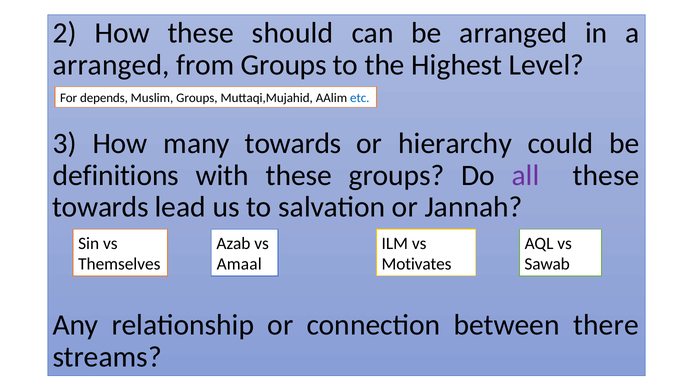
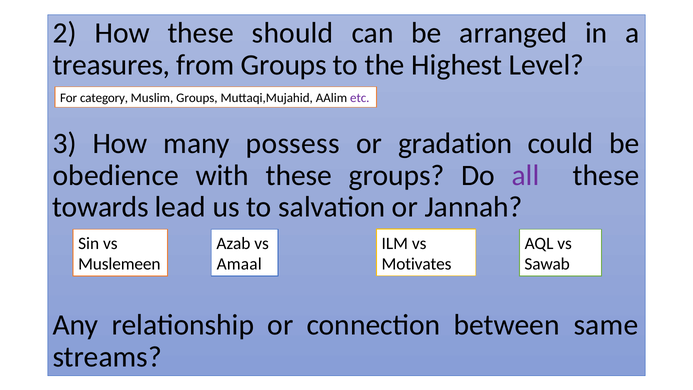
arranged: arranged -> treasures (111, 65)
depends: depends -> category (104, 98)
etc colour: blue -> purple (360, 98)
many towards: towards -> possess (293, 143)
hierarchy: hierarchy -> gradation (455, 143)
definitions: definitions -> obedience (116, 175)
Themselves: Themselves -> Muslemeen (119, 264)
there: there -> same (606, 325)
